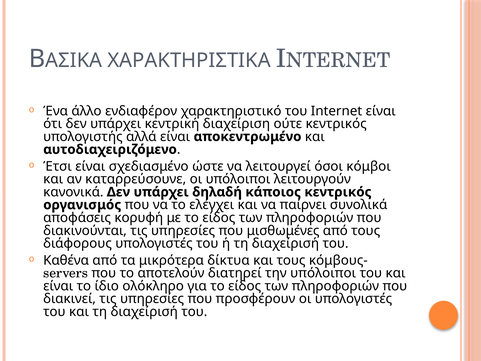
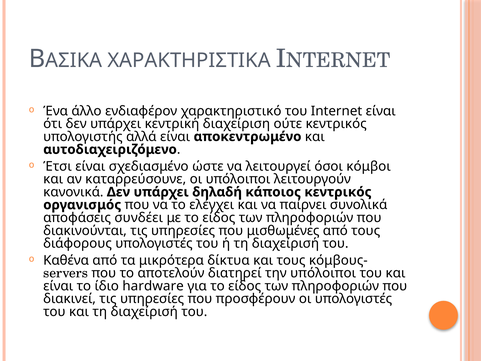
κορυφή: κορυφή -> συνδέει (139, 218)
ολόκληρο: ολόκληρο -> hardware (153, 286)
